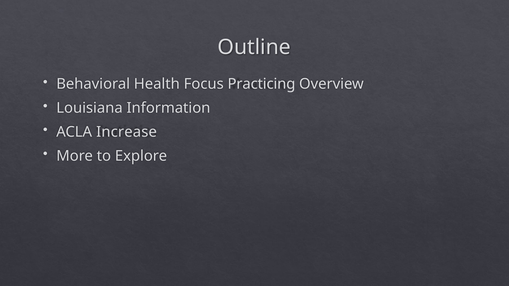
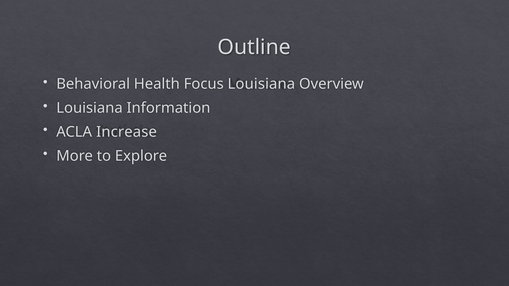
Focus Practicing: Practicing -> Louisiana (261, 84)
